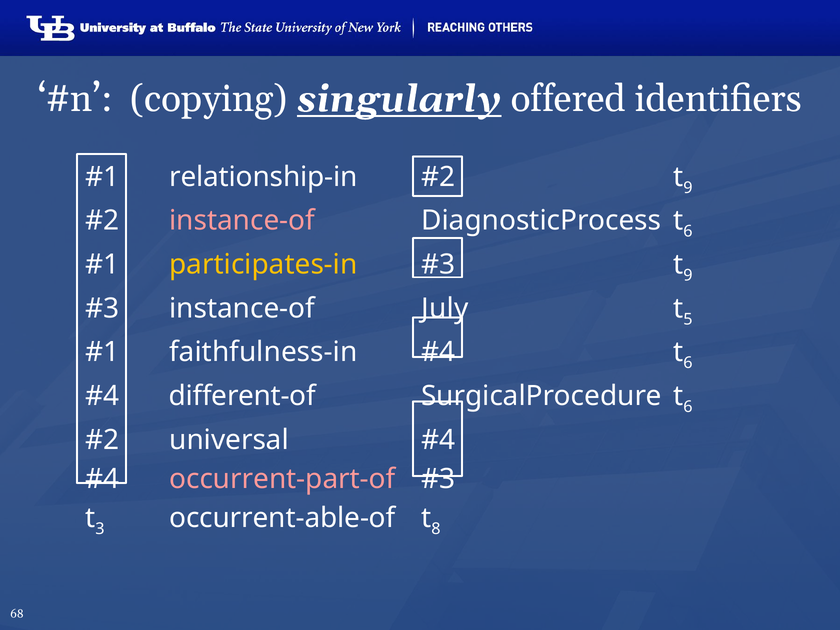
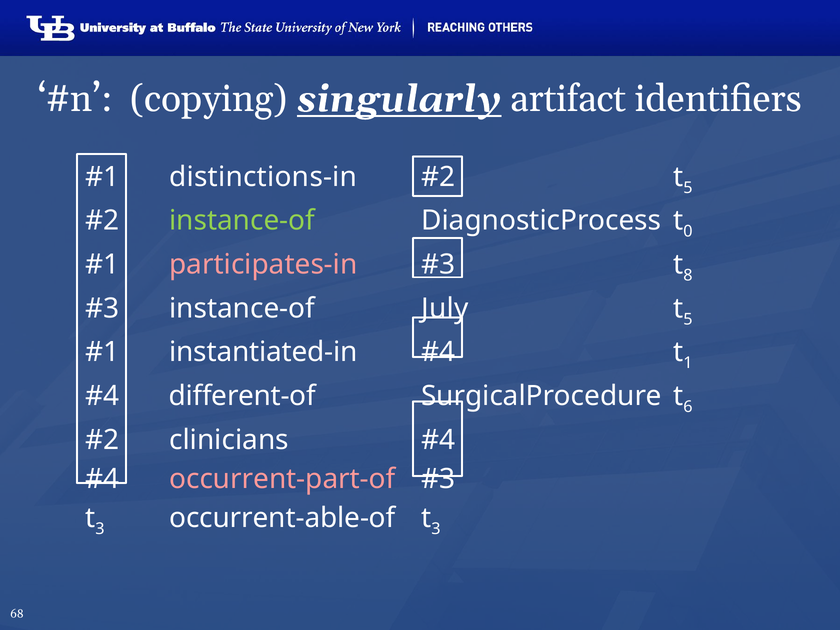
offered: offered -> artifact (568, 99)
relationship-in: relationship-in -> distinctions-in (263, 177)
9: 9 -> 5 (688, 188)
instance-of colour: pink -> light green (242, 221)
6: 6 -> 0 (688, 232)
participates-in colour: yellow -> pink (263, 265)
9: 9 -> 8 (688, 275)
faithfulness-in: faithfulness-in -> instantiated-in (263, 352)
6: 6 -> 1 (688, 363)
universal: universal -> clinicians (229, 440)
8: 8 -> 3 (436, 529)
